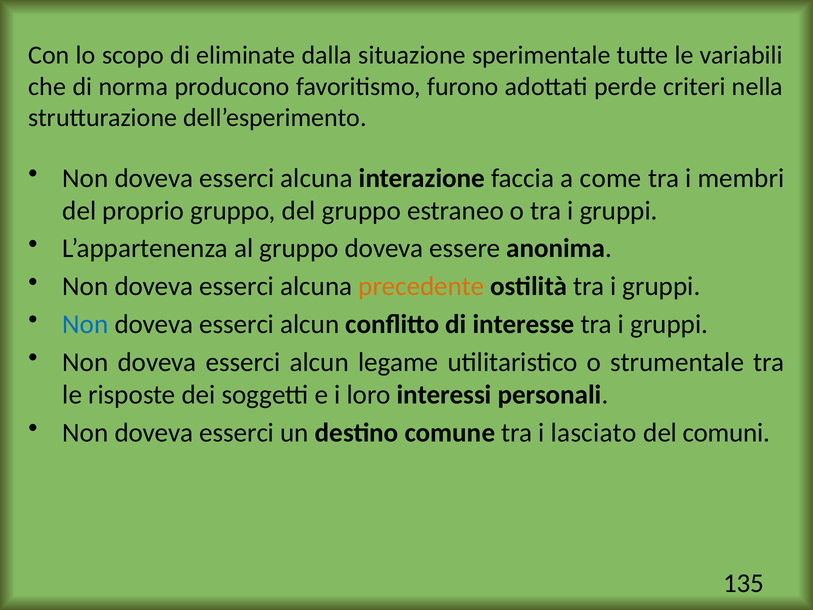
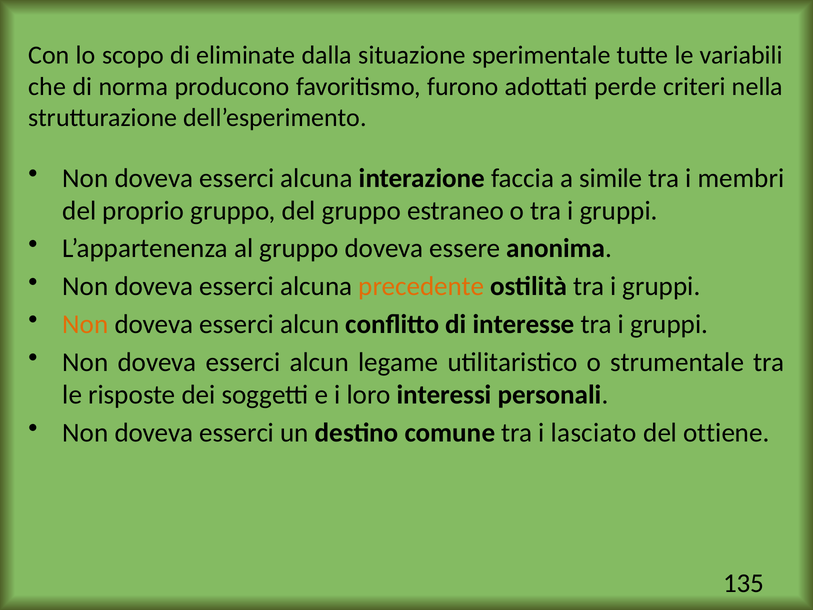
come: come -> simile (611, 178)
Non colour: blue -> orange (85, 324)
comuni: comuni -> ottiene (726, 433)
